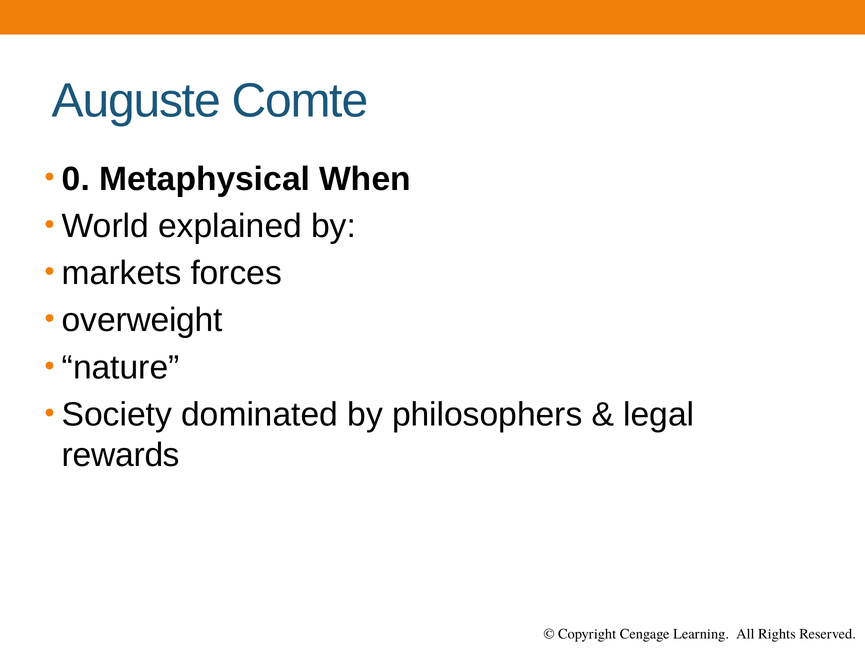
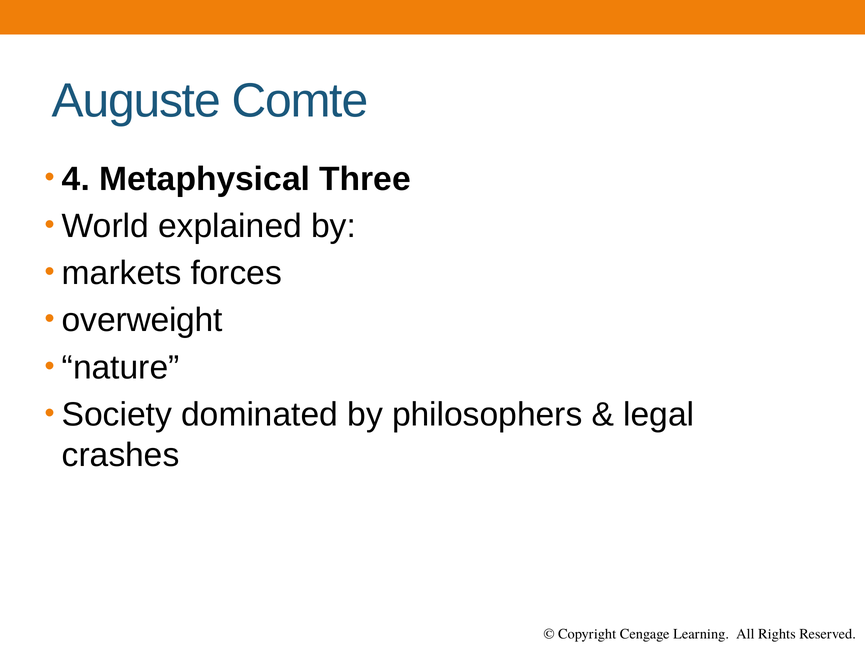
0: 0 -> 4 (76, 179)
When: When -> Three (365, 179)
rewards: rewards -> crashes (121, 455)
